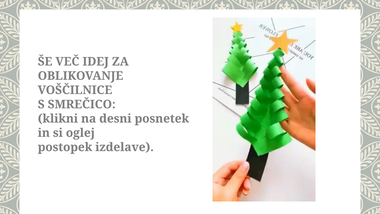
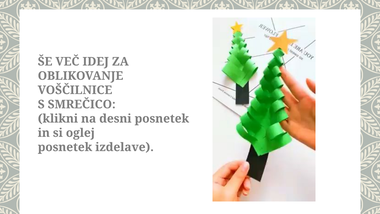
postopek: postopek -> posnetek (65, 147)
